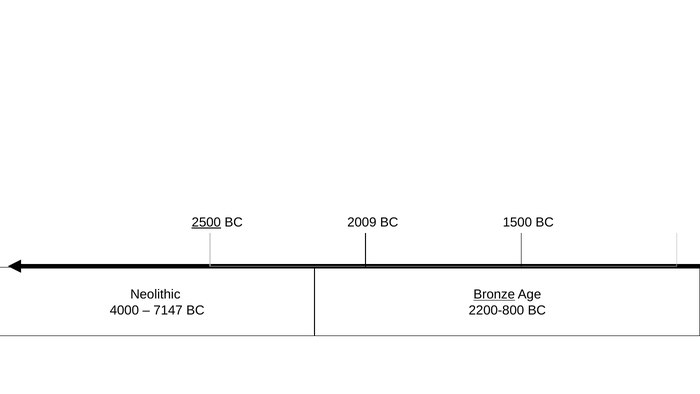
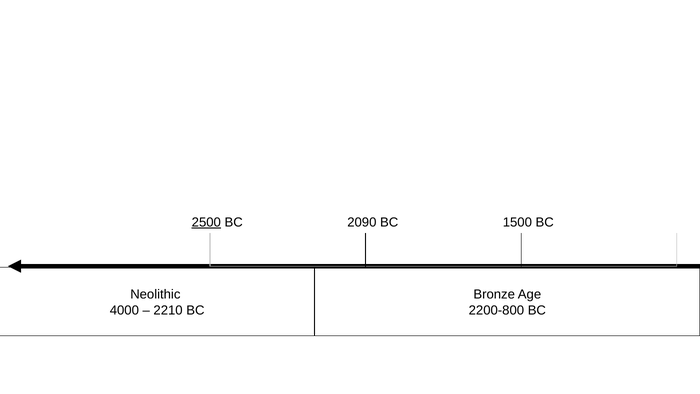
2009: 2009 -> 2090 (362, 222)
Bronze underline: present -> none (494, 294)
7147: 7147 -> 2210 (168, 310)
